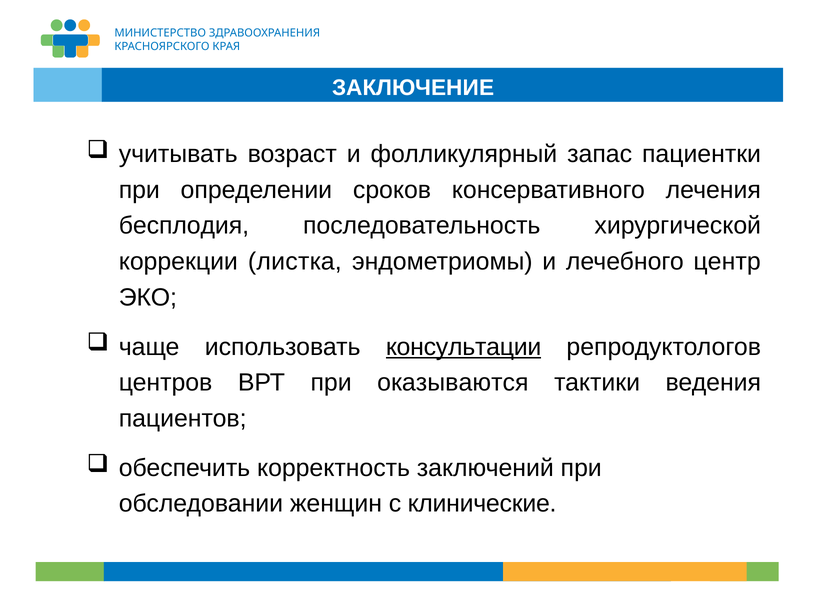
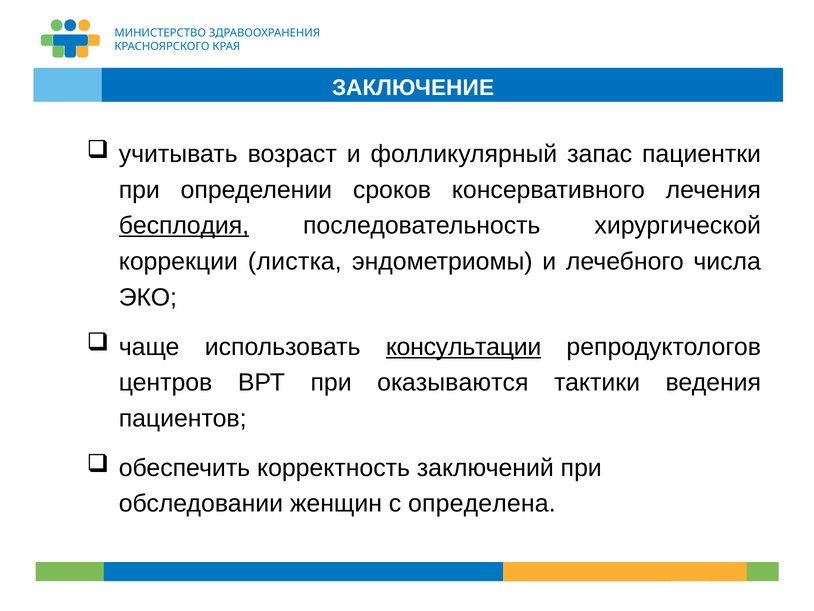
бесплодия underline: none -> present (184, 226)
центр: центр -> числа (727, 261)
клинические: клинические -> определена (482, 503)
